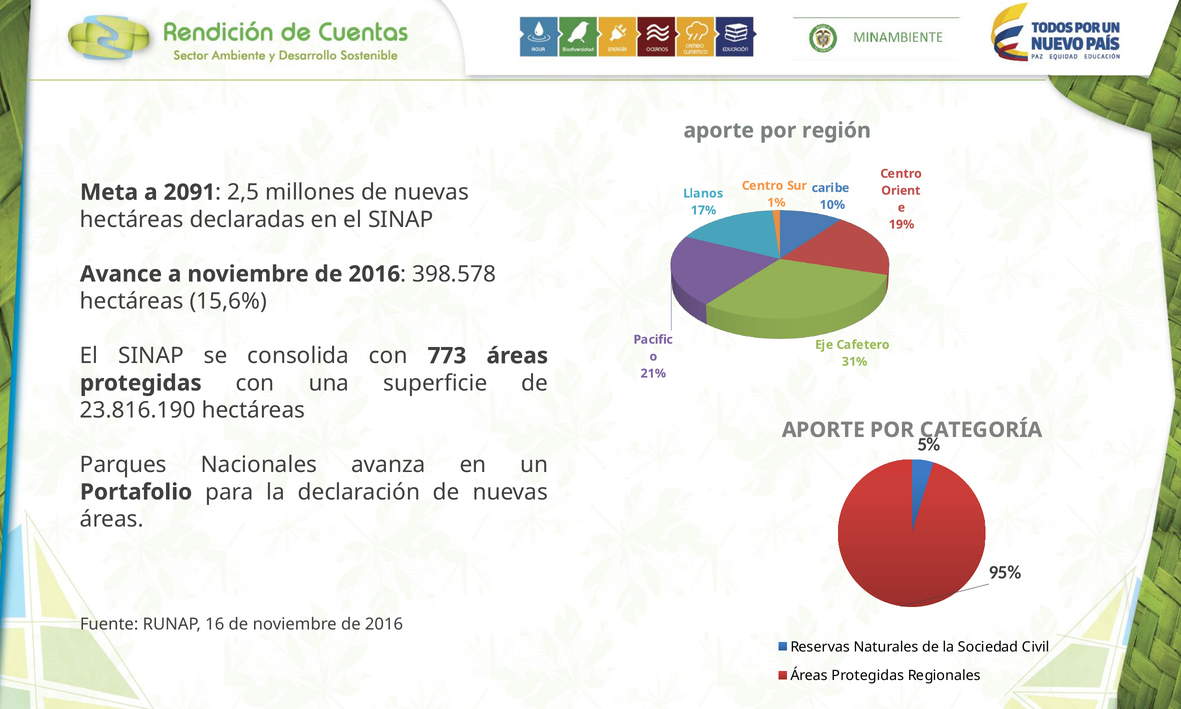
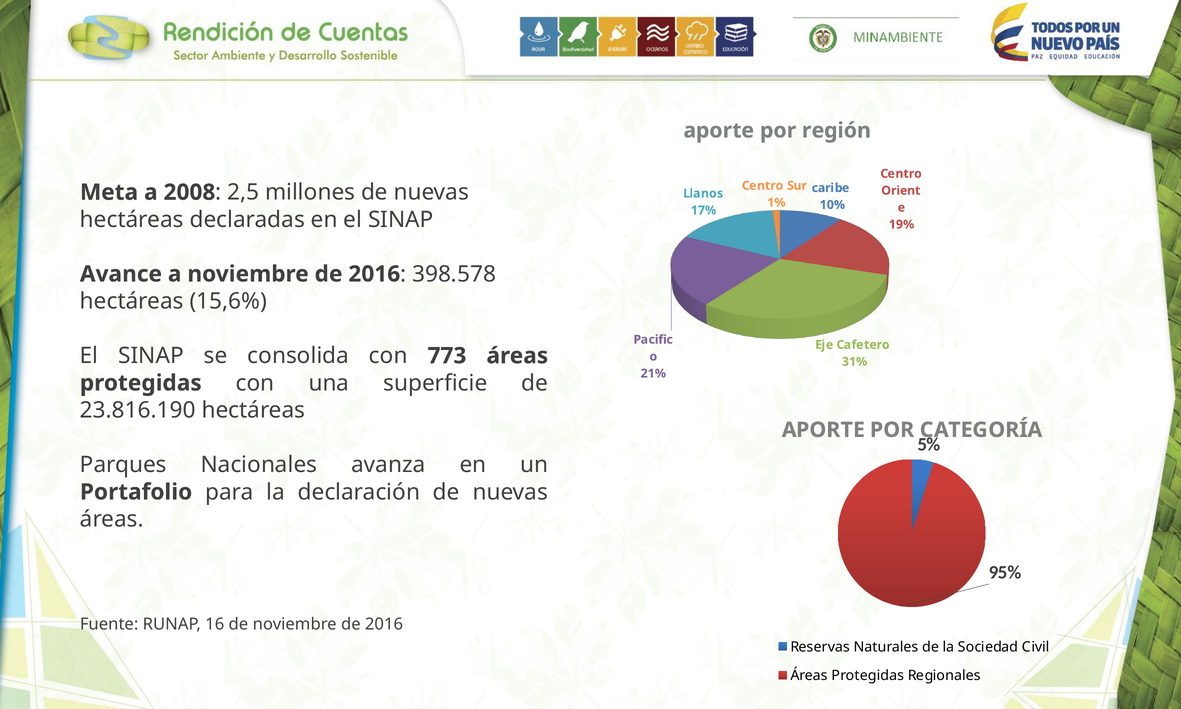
2091: 2091 -> 2008 (189, 192)
